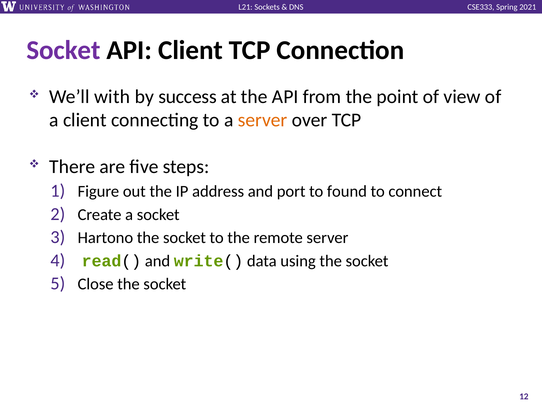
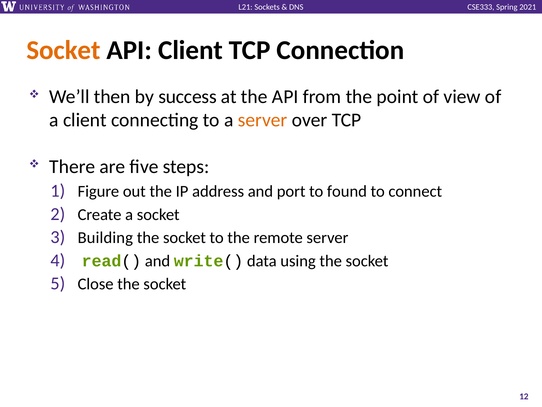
Socket colour: purple -> orange (64, 50)
with: with -> then (112, 97)
Hartono: Hartono -> Building (105, 237)
